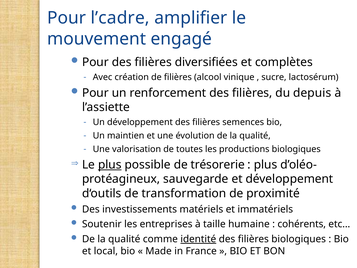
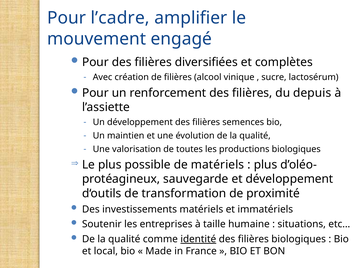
plus underline: present -> none (110, 165)
de trésorerie: trésorerie -> matériels (218, 165)
cohérents: cohérents -> situations (302, 224)
